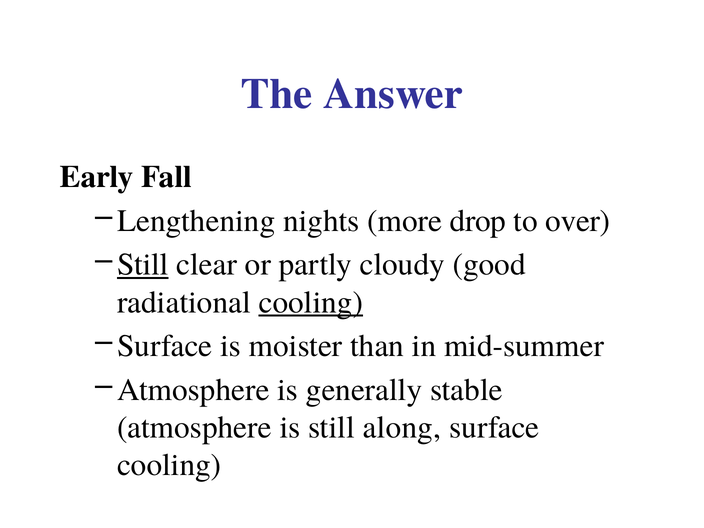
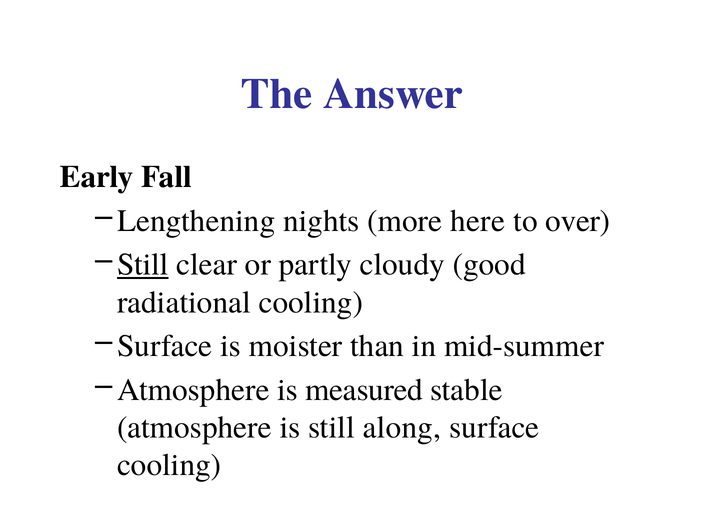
drop: drop -> here (478, 221)
cooling underline: present -> none (311, 302)
generally: generally -> measured (364, 390)
